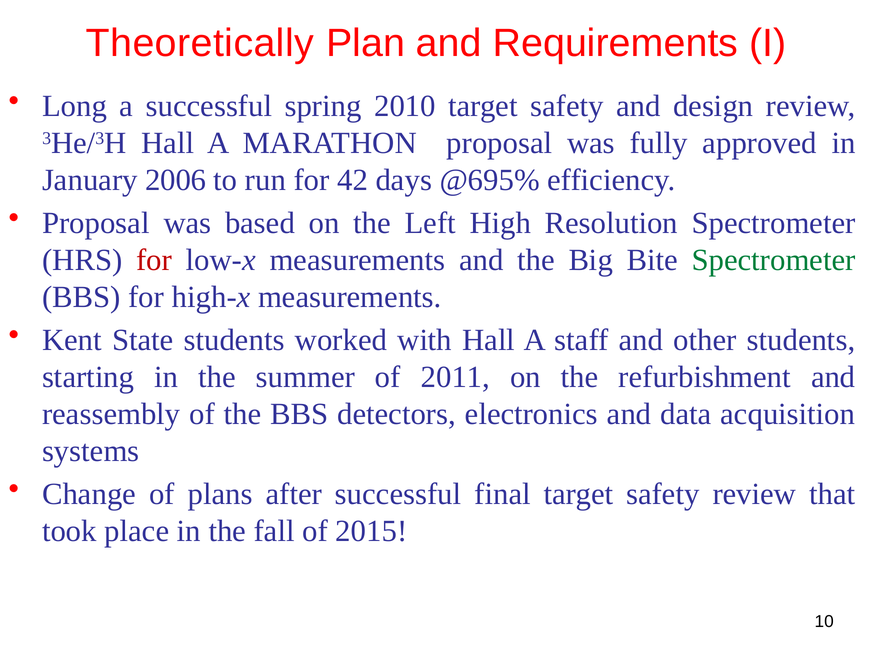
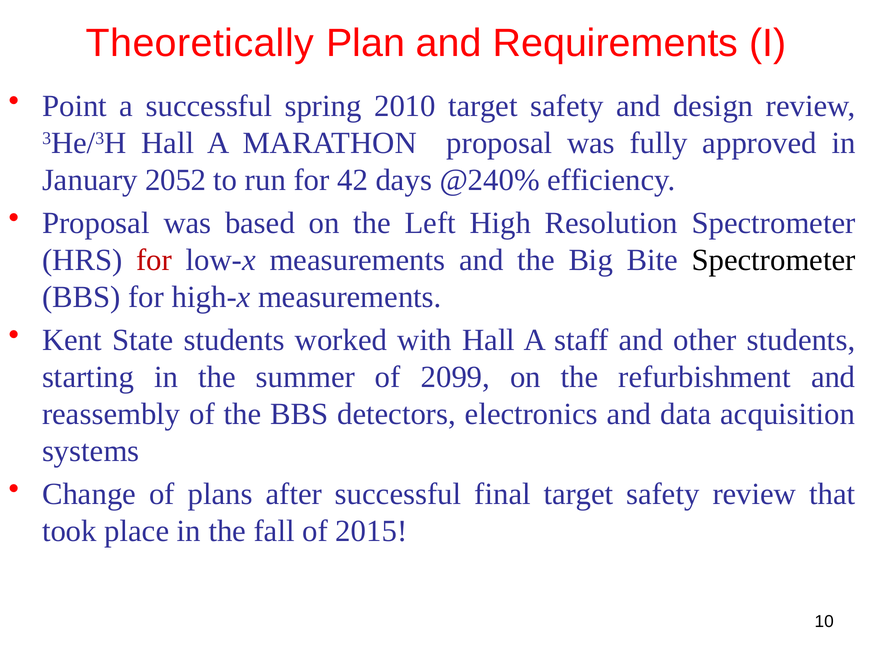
Long: Long -> Point (75, 106)
2006: 2006 -> 2052 (176, 180)
@695%: @695% -> @240% (490, 180)
Spectrometer colour: green -> black (774, 260)
2011: 2011 -> 2099 (455, 377)
